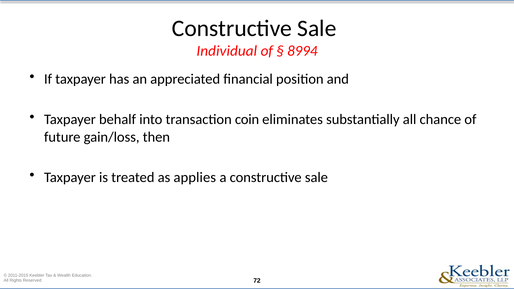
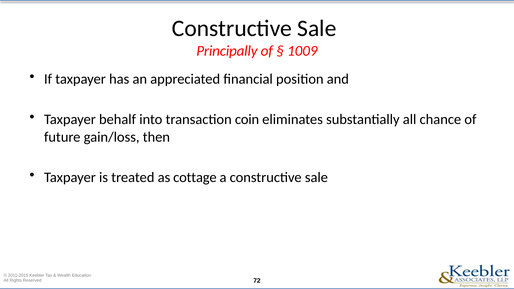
Individual: Individual -> Principally (227, 51)
8994: 8994 -> 1009 (302, 51)
applies: applies -> cottage (195, 177)
